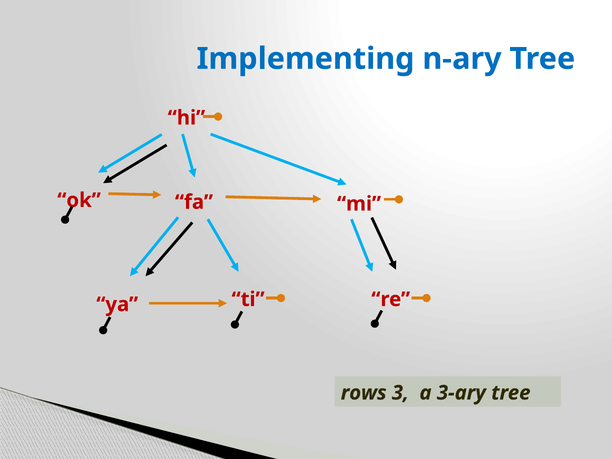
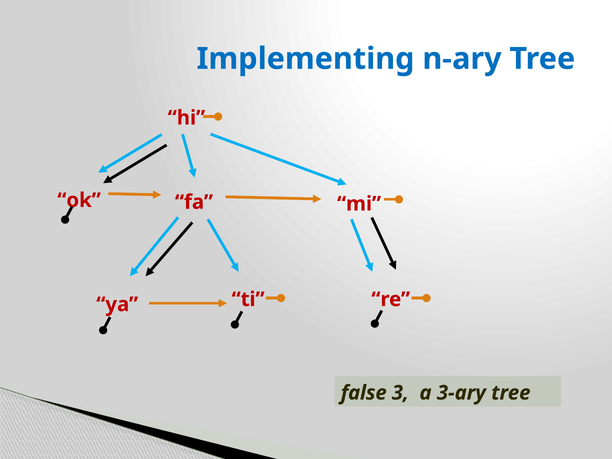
rows: rows -> false (364, 393)
